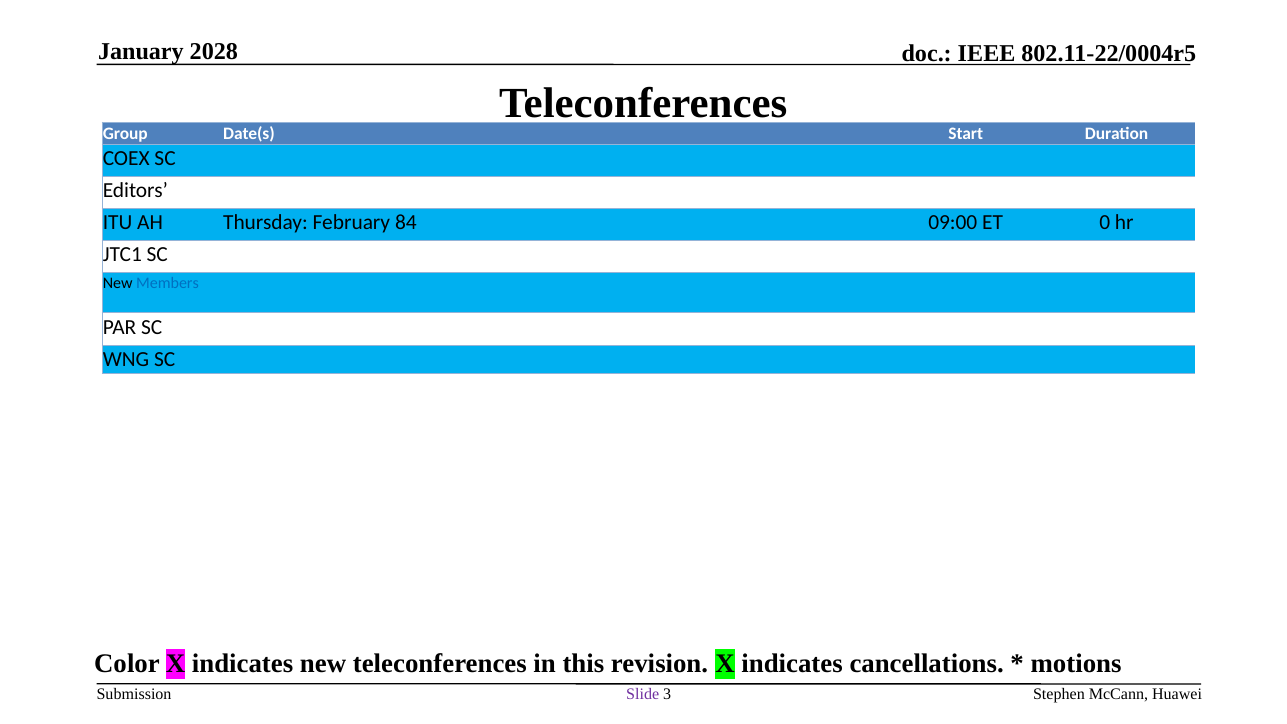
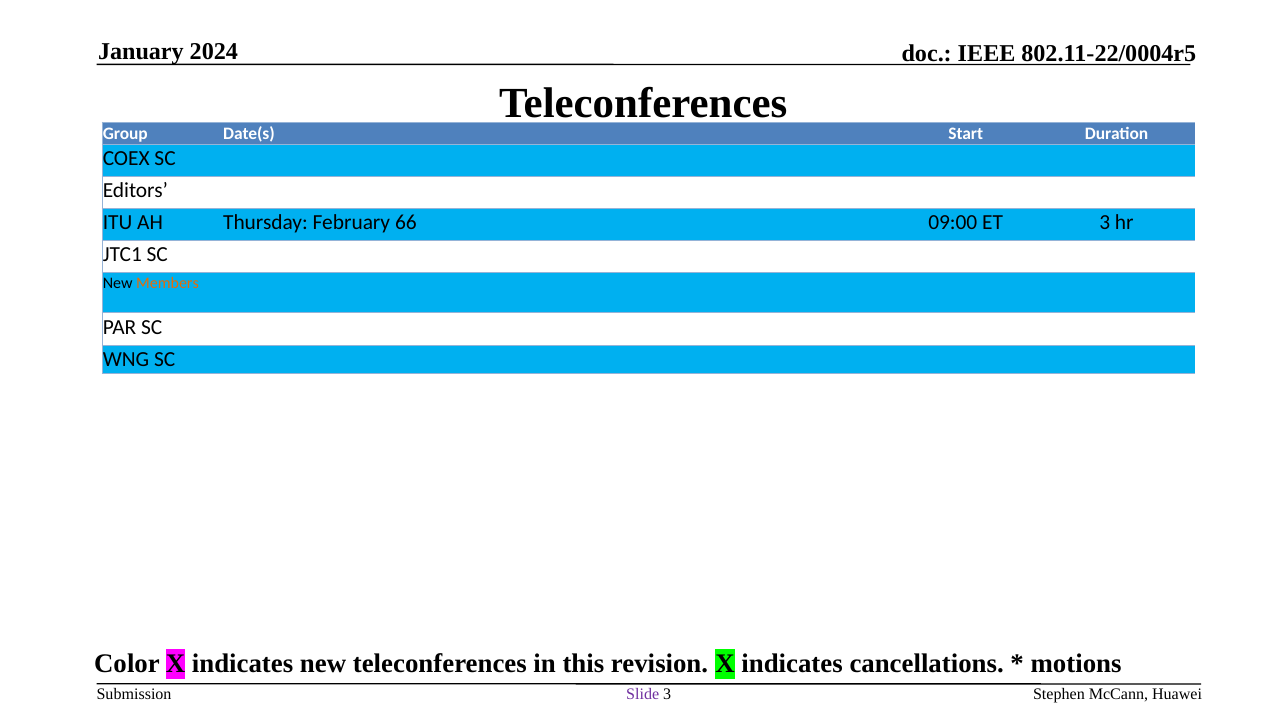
2028: 2028 -> 2024 (214, 51)
84: 84 -> 66 (406, 223)
ET 0: 0 -> 3 (1105, 223)
Members colour: blue -> orange (167, 284)
